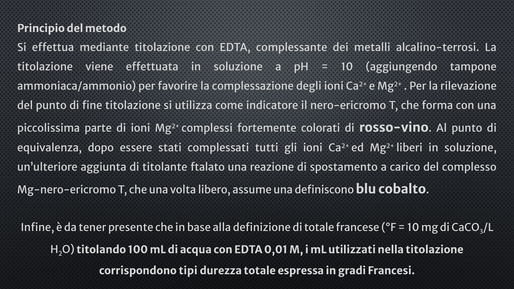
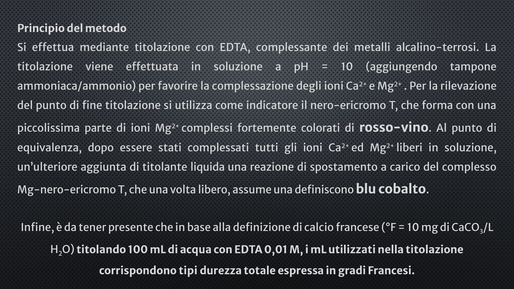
ftalato: ftalato -> liquida (208, 167)
di totale: totale -> calcio (319, 228)
